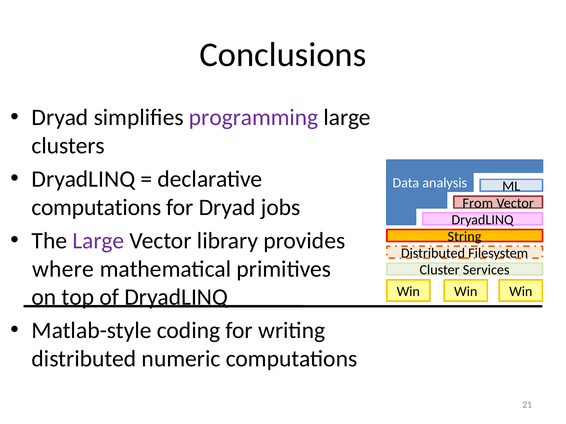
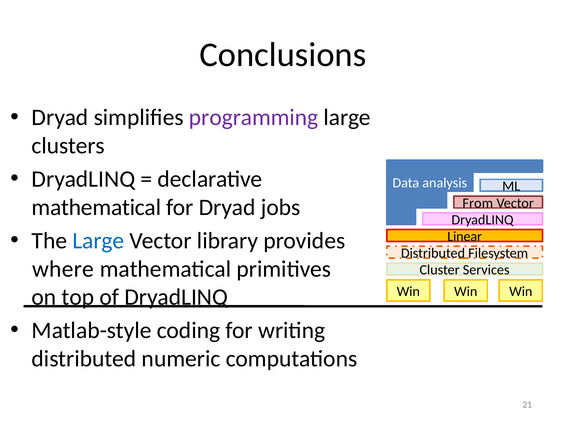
computations: computations -> mathematical (96, 208)
Large colour: purple -> blue (98, 241)
String: String -> Linear (465, 237)
